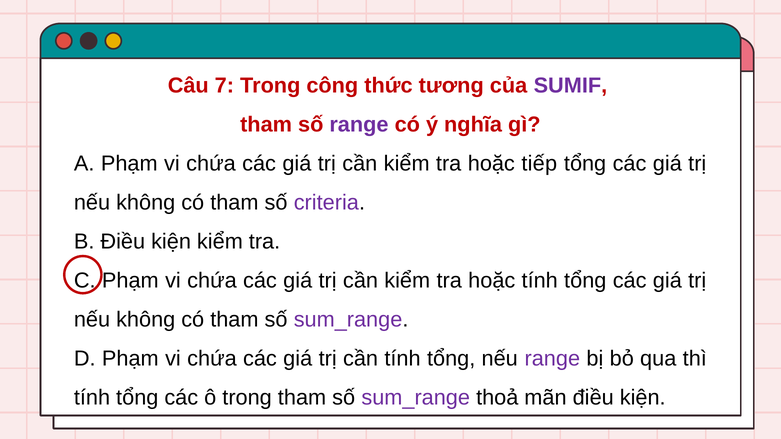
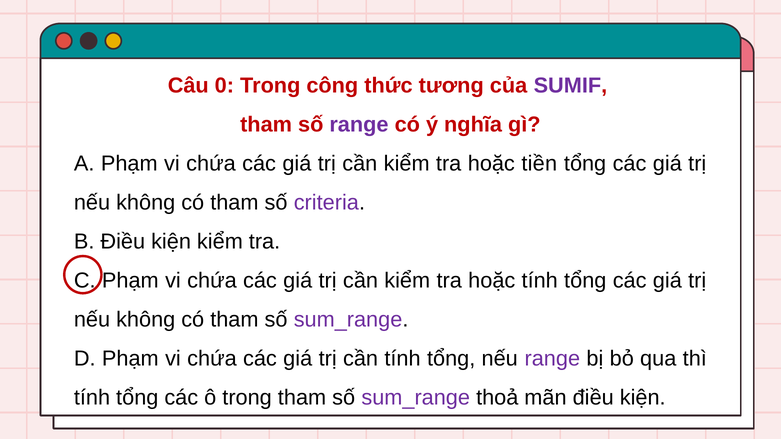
7: 7 -> 0 (224, 86)
tiếp: tiếp -> tiền (539, 164)
